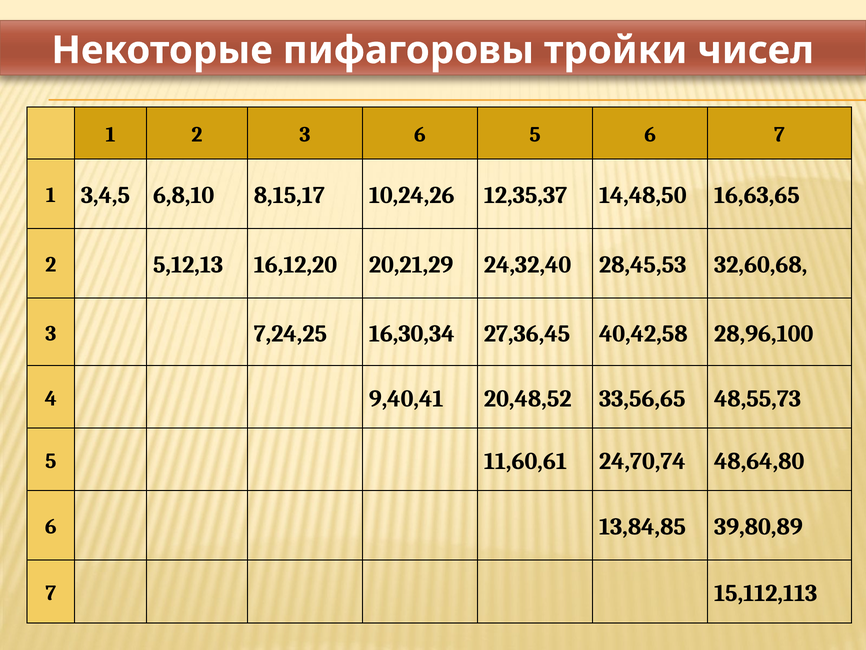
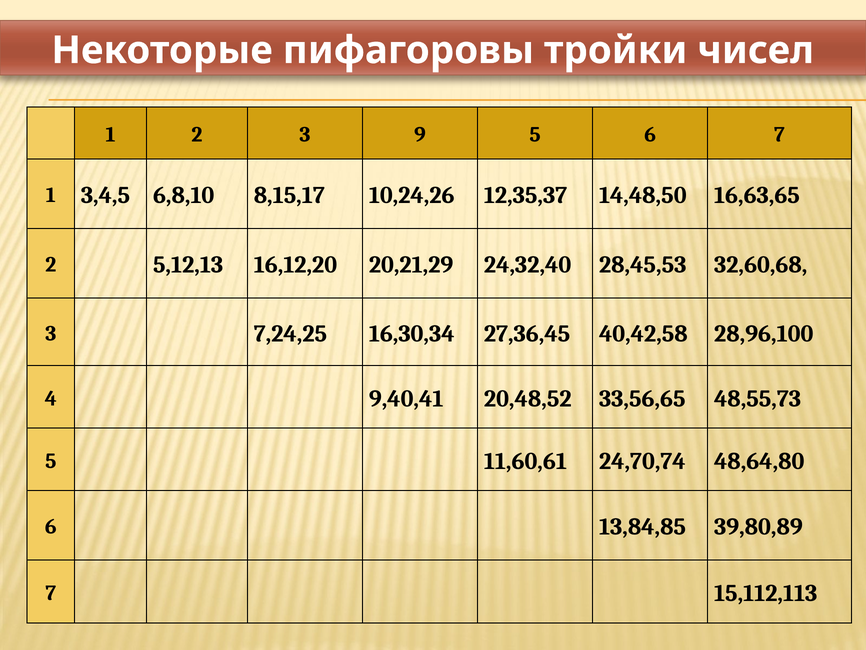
3 6: 6 -> 9 (420, 135)
